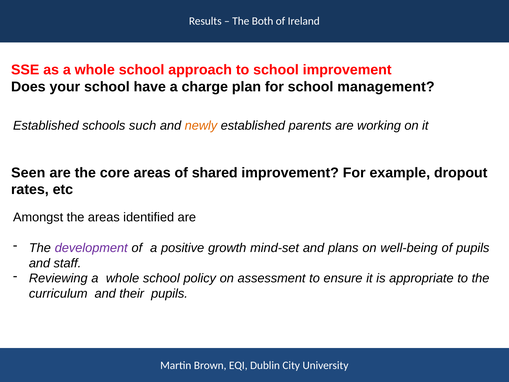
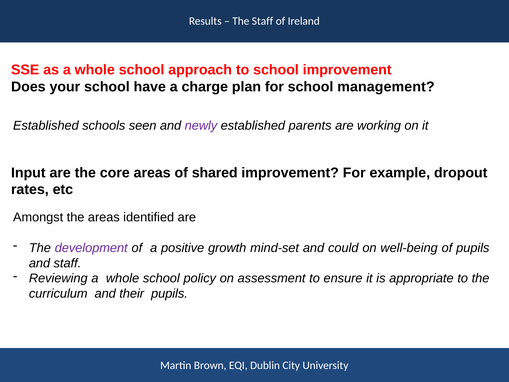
The Both: Both -> Staff (262, 21)
such: such -> seen (143, 126)
newly colour: orange -> purple (201, 126)
Seen: Seen -> Input (28, 173)
plans: plans -> could (343, 248)
